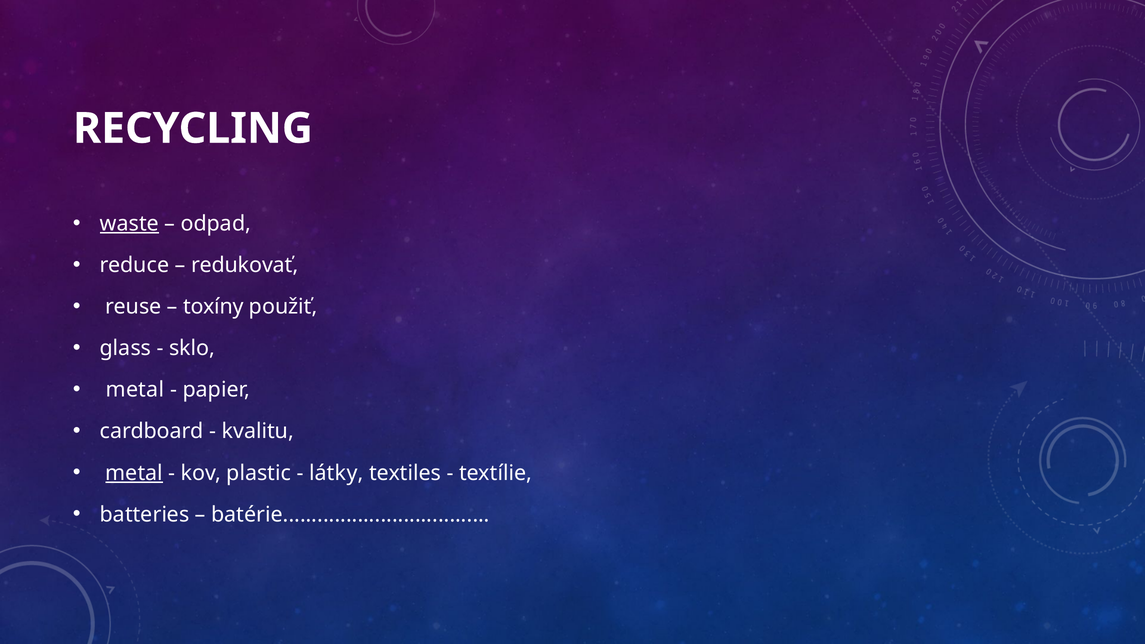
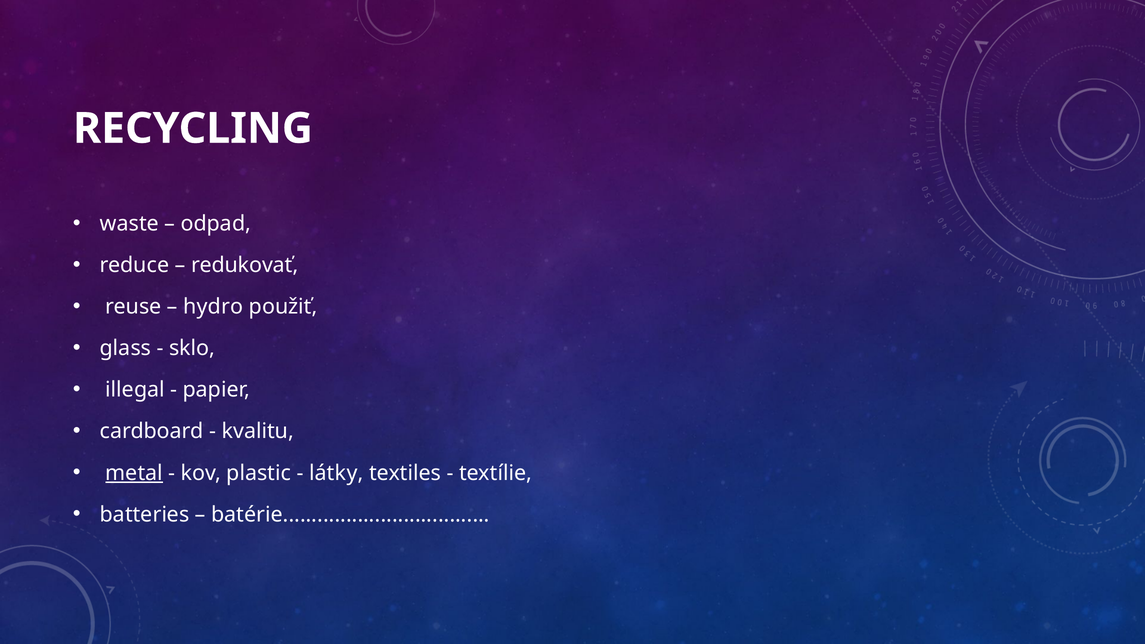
waste underline: present -> none (129, 224)
toxíny: toxíny -> hydro (213, 307)
metal: metal -> illegal (135, 390)
